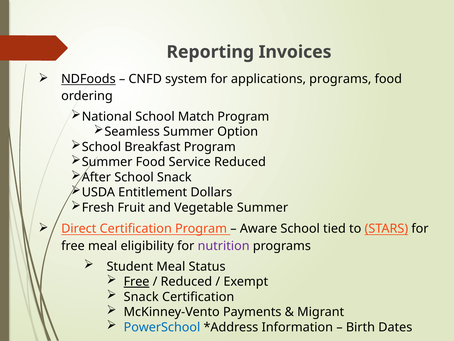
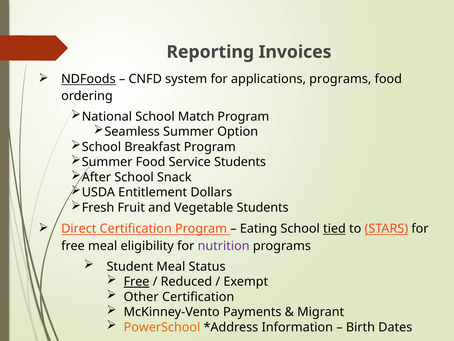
Service Reduced: Reduced -> Students (240, 162)
Vegetable Summer: Summer -> Students (263, 207)
Aware: Aware -> Eating (259, 228)
tied underline: none -> present (334, 228)
Snack: Snack -> Other (141, 296)
PowerSchool colour: blue -> orange (162, 327)
